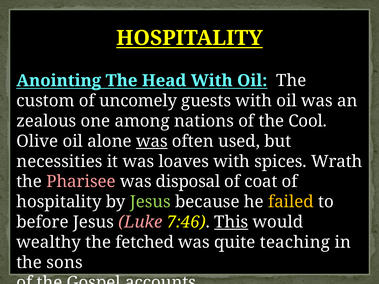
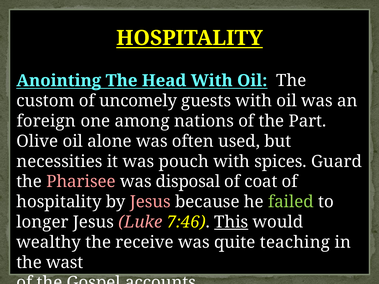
zealous: zealous -> foreign (46, 121)
Cool: Cool -> Part (307, 121)
was underline: present -> none (152, 141)
loaves: loaves -> pouch (184, 162)
Wrath: Wrath -> Guard (337, 162)
Jesus colour: light green -> pink (150, 202)
failed colour: yellow -> light green (291, 202)
before: before -> longer (42, 222)
fetched: fetched -> receive (145, 242)
sons: sons -> wast (65, 263)
